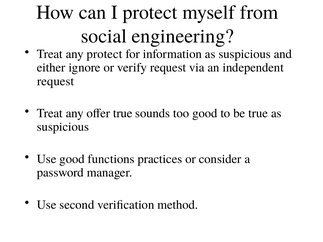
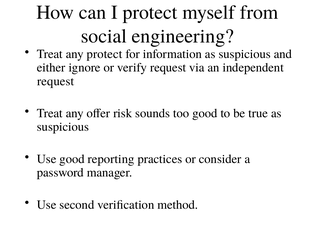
offer true: true -> risk (123, 113)
functions: functions -> reporting (111, 159)
